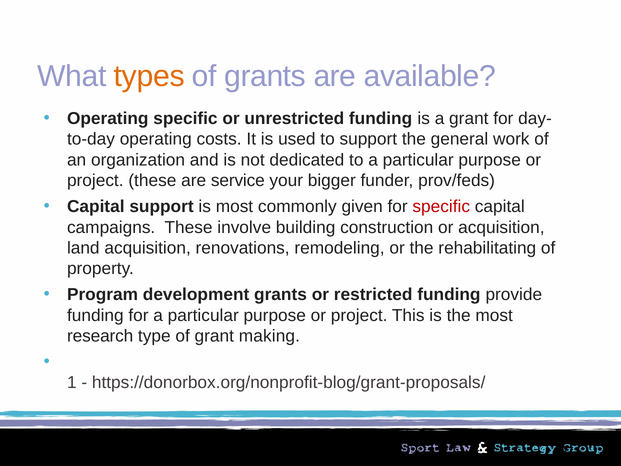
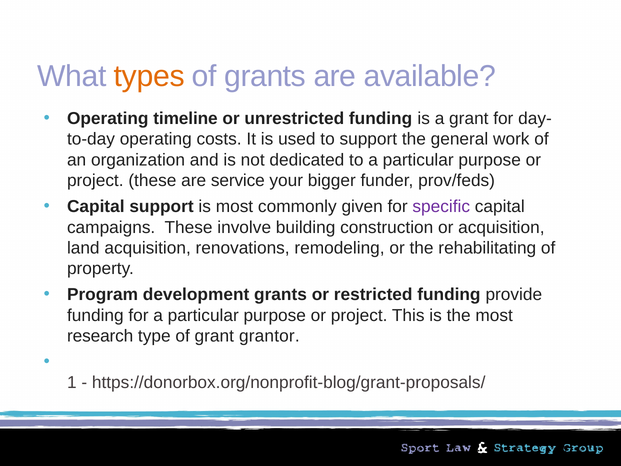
Operating specific: specific -> timeline (186, 118)
specific colour: red -> purple (441, 206)
making: making -> grantor (269, 336)
